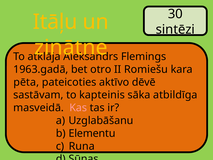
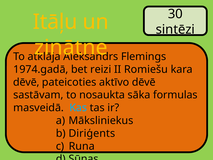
1963.gadā: 1963.gadā -> 1974.gadā (41, 69)
otro: otro -> reizi (101, 69)
pēta: pēta -> dēvē (26, 82)
kapteinis: kapteinis -> nosaukta (102, 95)
atbildīga: atbildīga -> formulas (175, 95)
Kas colour: pink -> light blue (78, 108)
Uzglabāšanu: Uzglabāšanu -> Māksliniekus (101, 120)
Elementu: Elementu -> Diriģents (92, 133)
